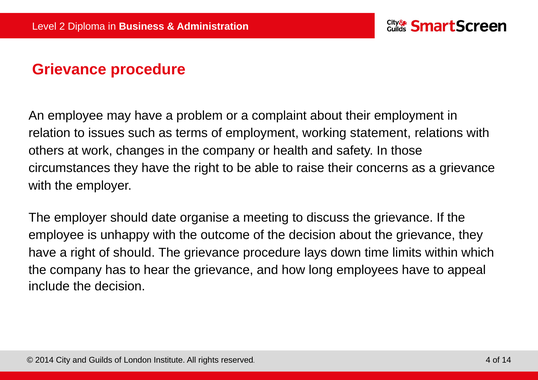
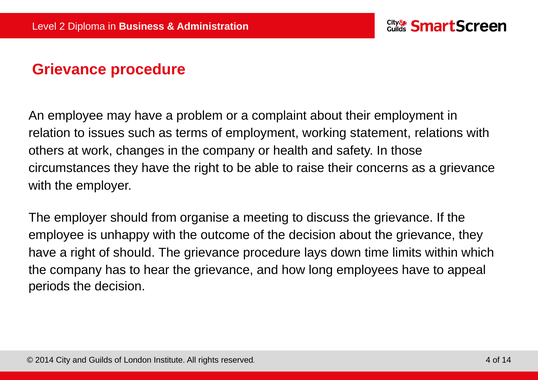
date: date -> from (164, 218)
include: include -> periods (49, 287)
